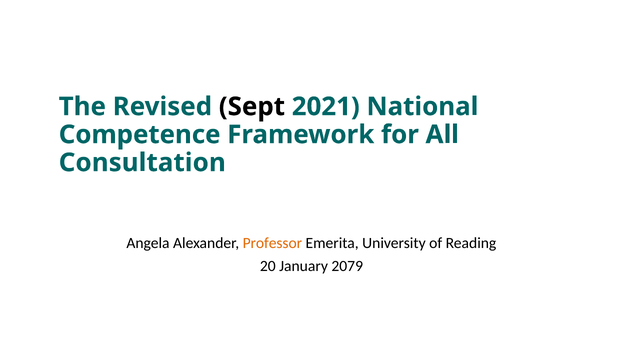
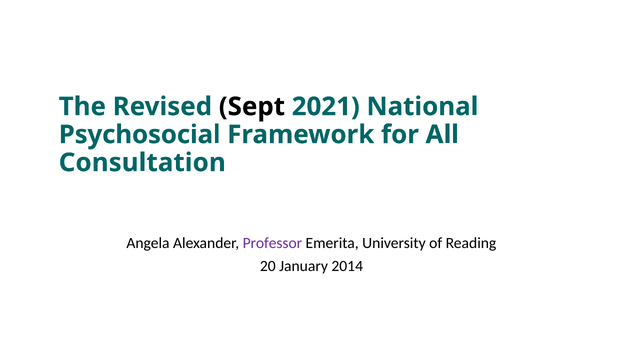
Competence: Competence -> Psychosocial (140, 135)
Professor colour: orange -> purple (272, 243)
2079: 2079 -> 2014 (347, 267)
